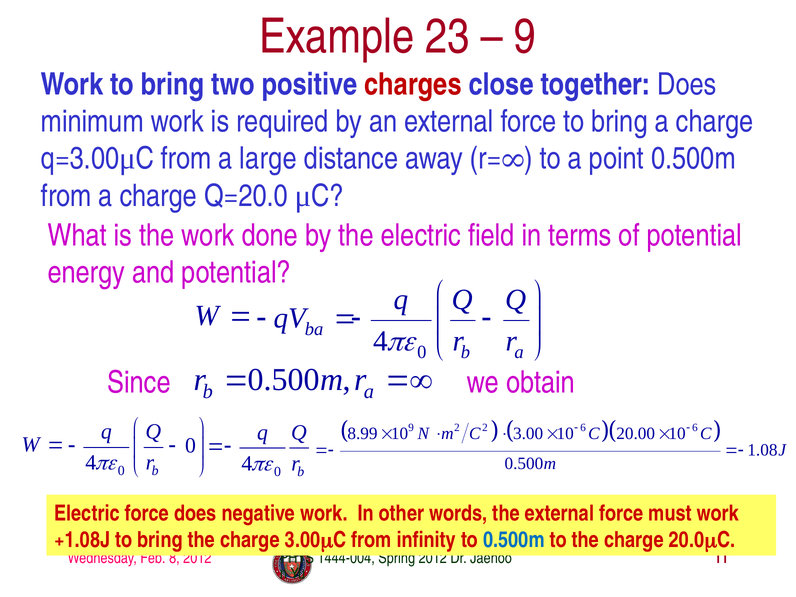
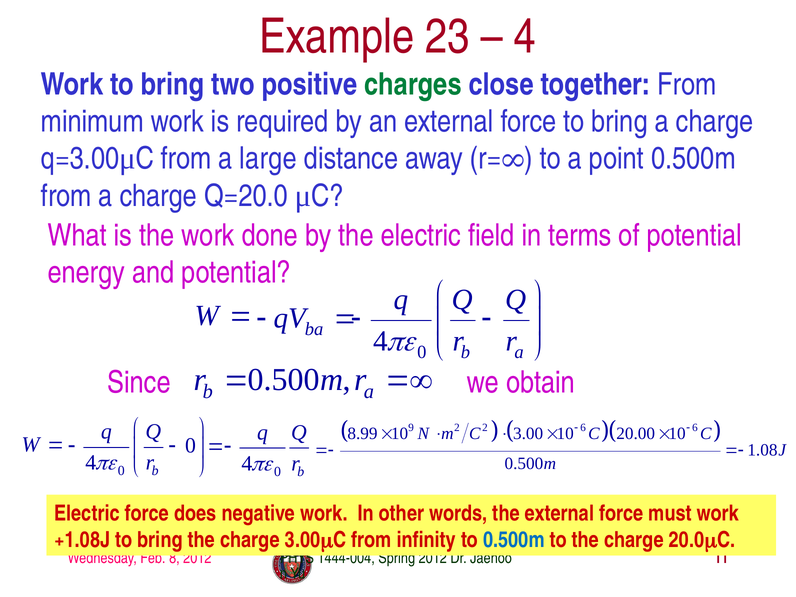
9: 9 -> 4 (525, 37)
charges colour: red -> green (413, 84)
together Does: Does -> From (687, 84)
